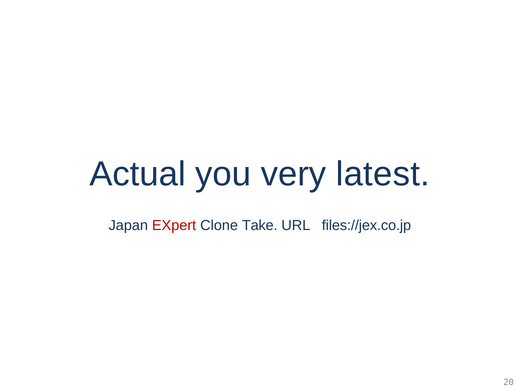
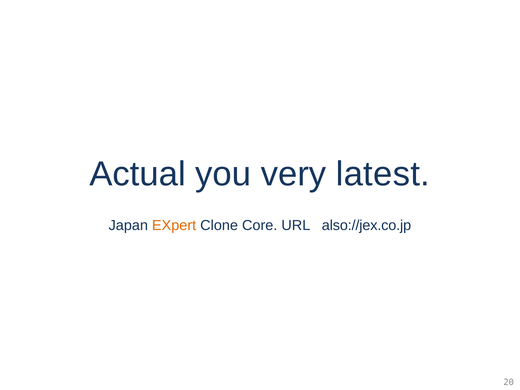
EXpert colour: red -> orange (174, 225)
Take: Take -> Core (260, 225)
files://jex.co.jp: files://jex.co.jp -> also://jex.co.jp (366, 225)
